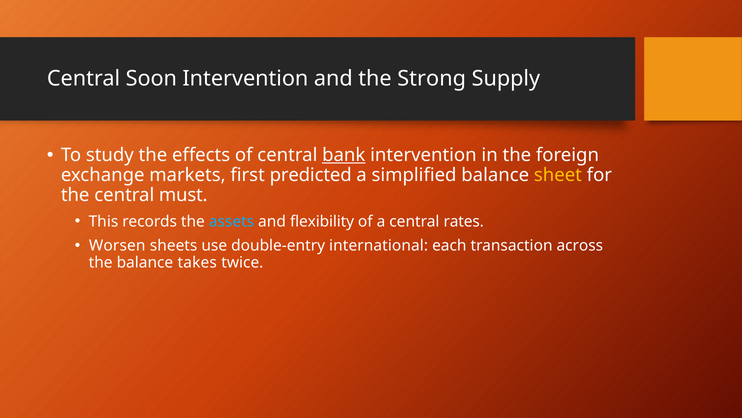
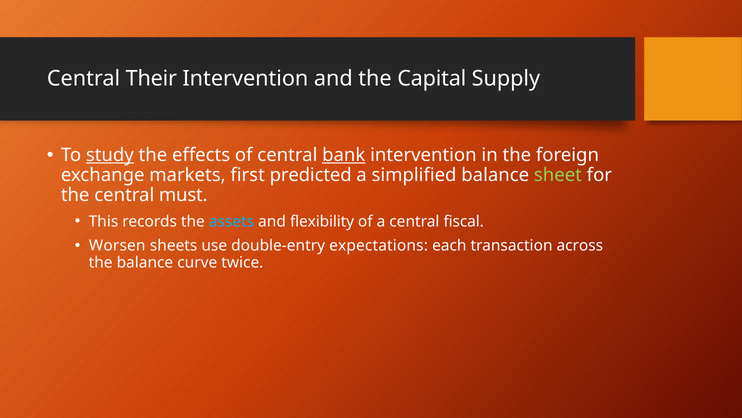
Soon: Soon -> Their (151, 79)
Strong: Strong -> Capital (432, 79)
study underline: none -> present (110, 155)
sheet colour: yellow -> light green (558, 175)
rates: rates -> fiscal (464, 221)
international: international -> expectations (379, 245)
takes: takes -> curve (197, 262)
